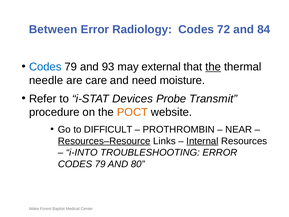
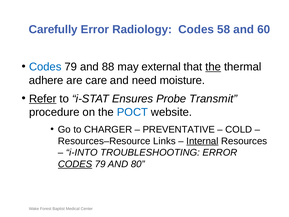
Between: Between -> Carefully (53, 29)
72: 72 -> 58 (224, 29)
84: 84 -> 60 (264, 29)
93: 93 -> 88 (108, 67)
needle: needle -> adhere (46, 80)
Refer underline: none -> present (43, 99)
Devices: Devices -> Ensures (133, 99)
POCT colour: orange -> blue (132, 112)
DIFFICULT: DIFFICULT -> CHARGER (108, 129)
PROTHROMBIN: PROTHROMBIN -> PREVENTATIVE (179, 129)
NEAR: NEAR -> COLD (239, 129)
Resources–Resource underline: present -> none (104, 141)
CODES underline: none -> present (75, 164)
